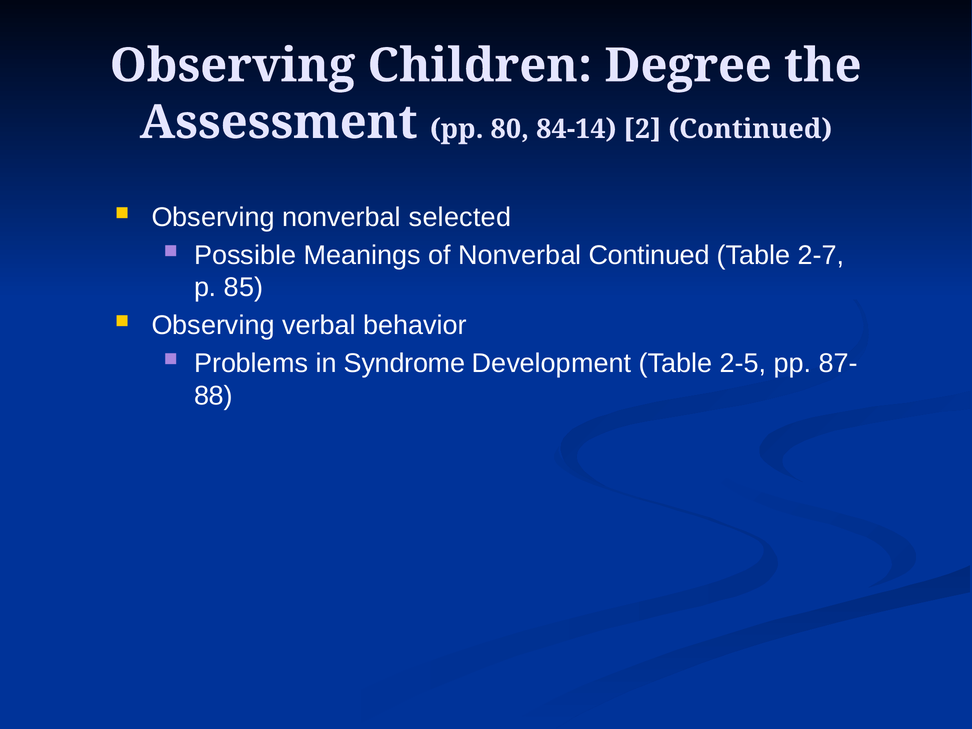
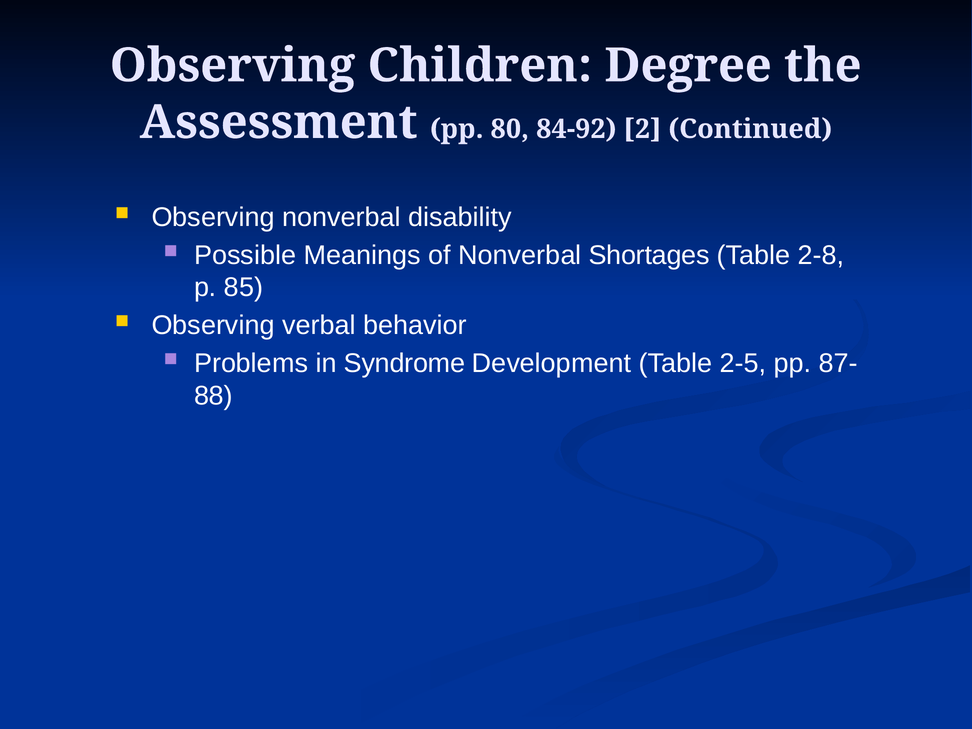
84-14: 84-14 -> 84-92 (576, 129)
selected: selected -> disability (460, 217)
Nonverbal Continued: Continued -> Shortages (649, 255)
2-7: 2-7 -> 2-8 (821, 255)
